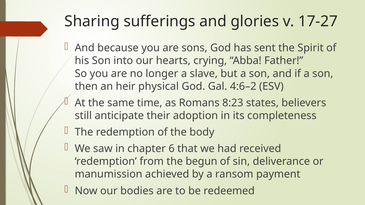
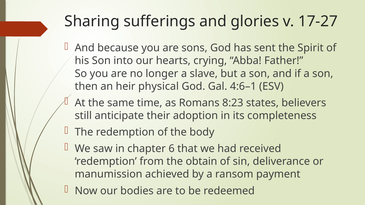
4:6–2: 4:6–2 -> 4:6–1 (243, 86)
begun: begun -> obtain (201, 162)
